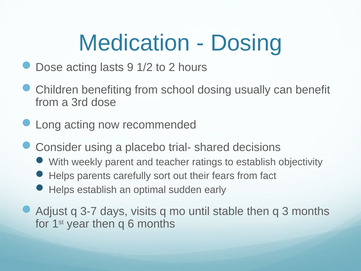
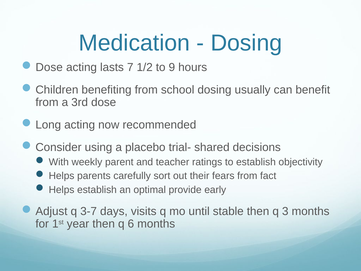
9: 9 -> 7 (130, 67)
2: 2 -> 9 (172, 67)
sudden: sudden -> provide (185, 190)
